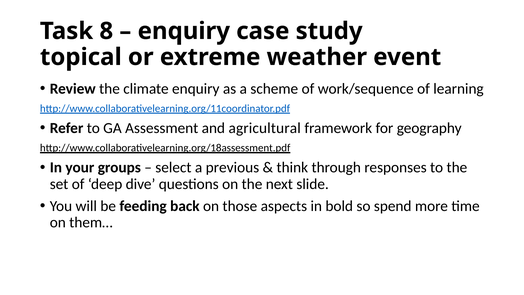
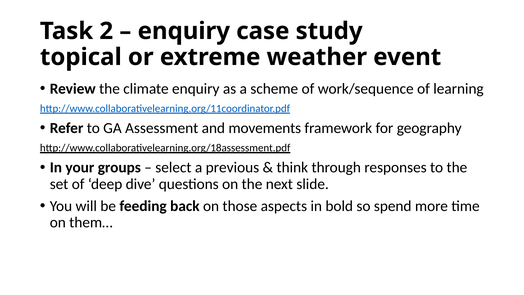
8: 8 -> 2 (106, 31)
agricultural: agricultural -> movements (265, 128)
